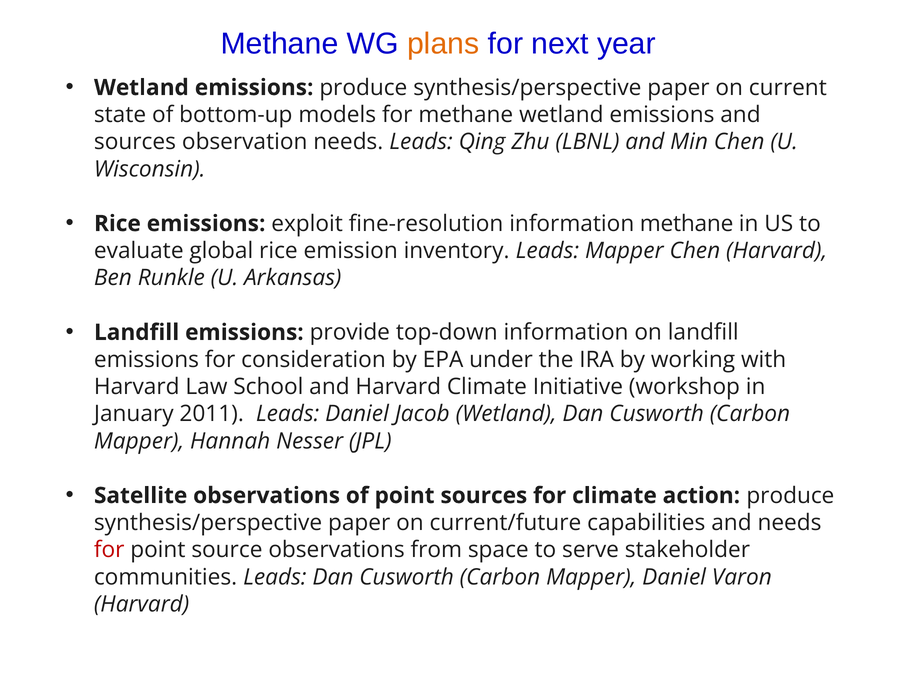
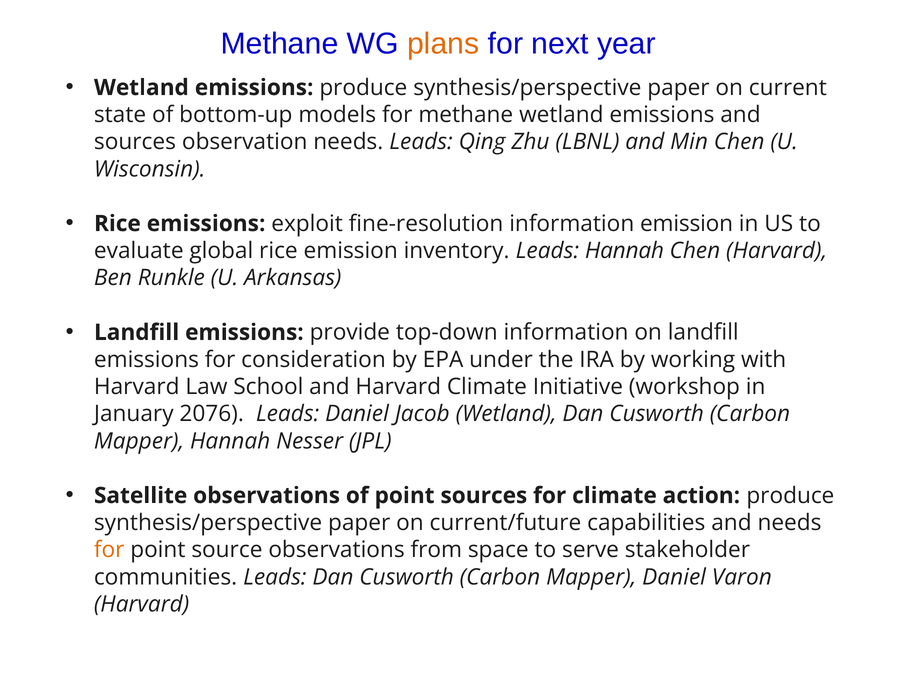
information methane: methane -> emission (687, 224)
Leads Mapper: Mapper -> Hannah (624, 251)
2011: 2011 -> 2076 (212, 414)
for colour: red -> orange (109, 550)
